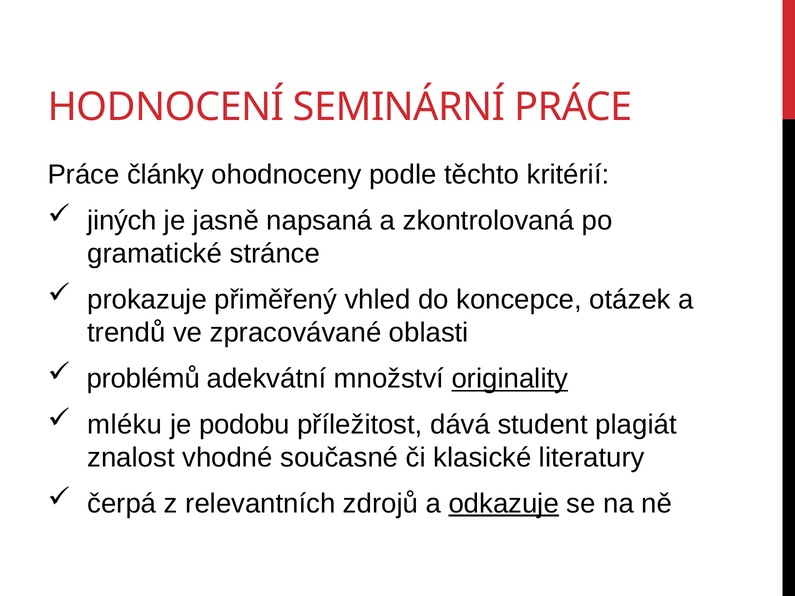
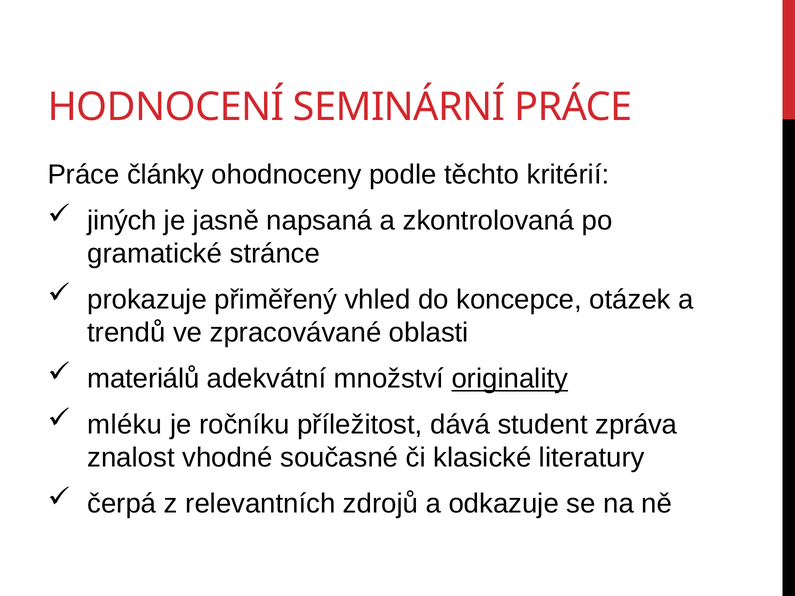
problémů: problémů -> materiálů (143, 379)
podobu: podobu -> ročníku (244, 425)
plagiát: plagiát -> zpráva (636, 425)
odkazuje underline: present -> none (504, 504)
